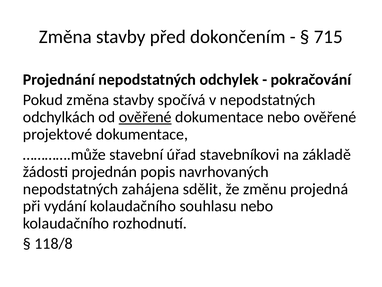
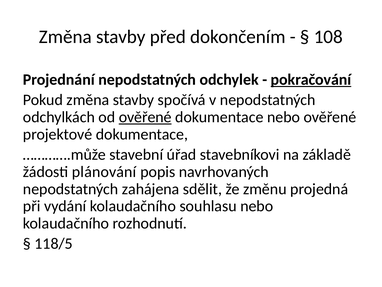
715: 715 -> 108 (328, 37)
pokračování underline: none -> present (311, 79)
projednán: projednán -> plánování (104, 171)
118/8: 118/8 -> 118/5 (54, 243)
